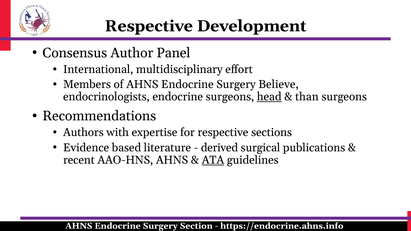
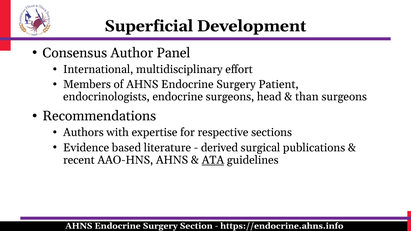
Respective: Respective -> Superficial (149, 26)
Believe: Believe -> Patient (279, 85)
head underline: present -> none (269, 97)
